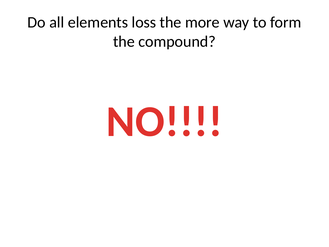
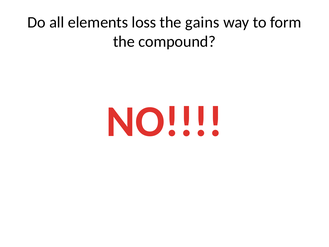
more: more -> gains (202, 22)
